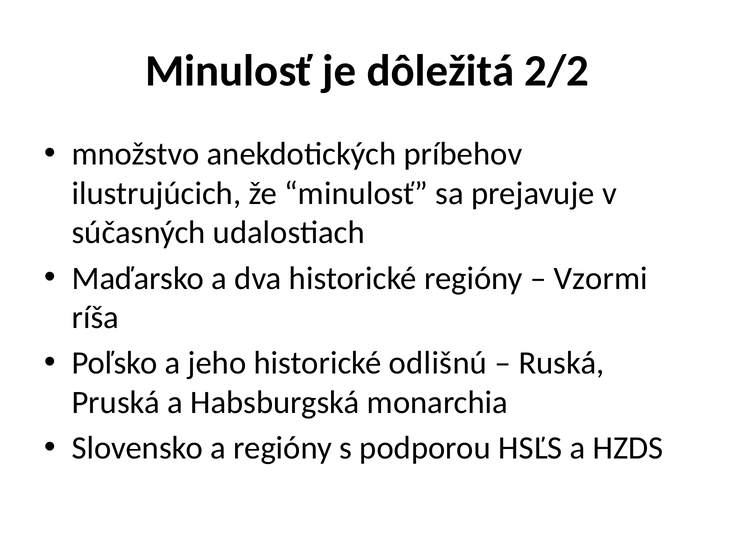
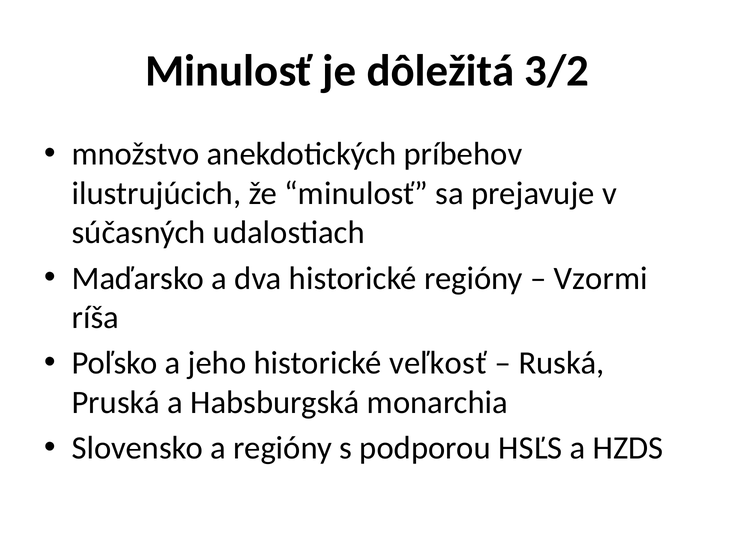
2/2: 2/2 -> 3/2 (557, 71)
odlišnú: odlišnú -> veľkosť (438, 363)
